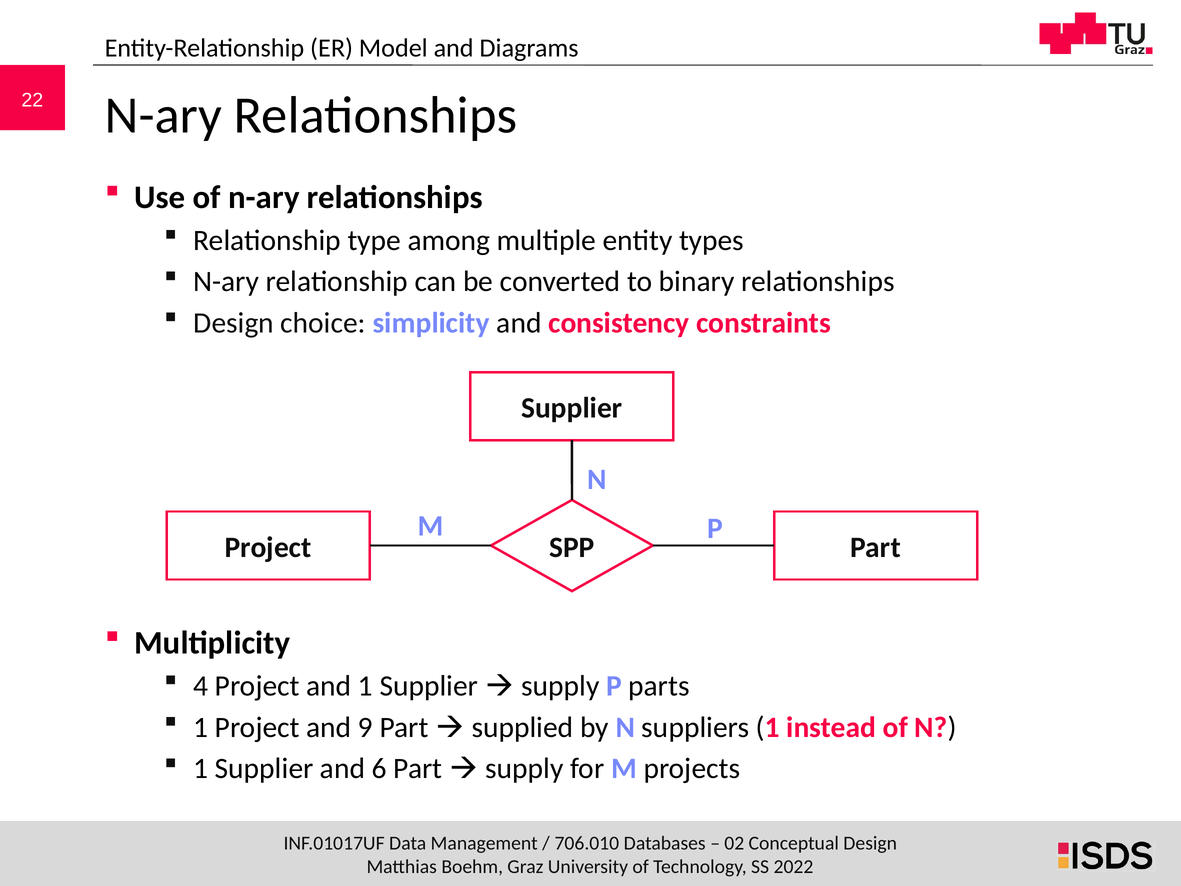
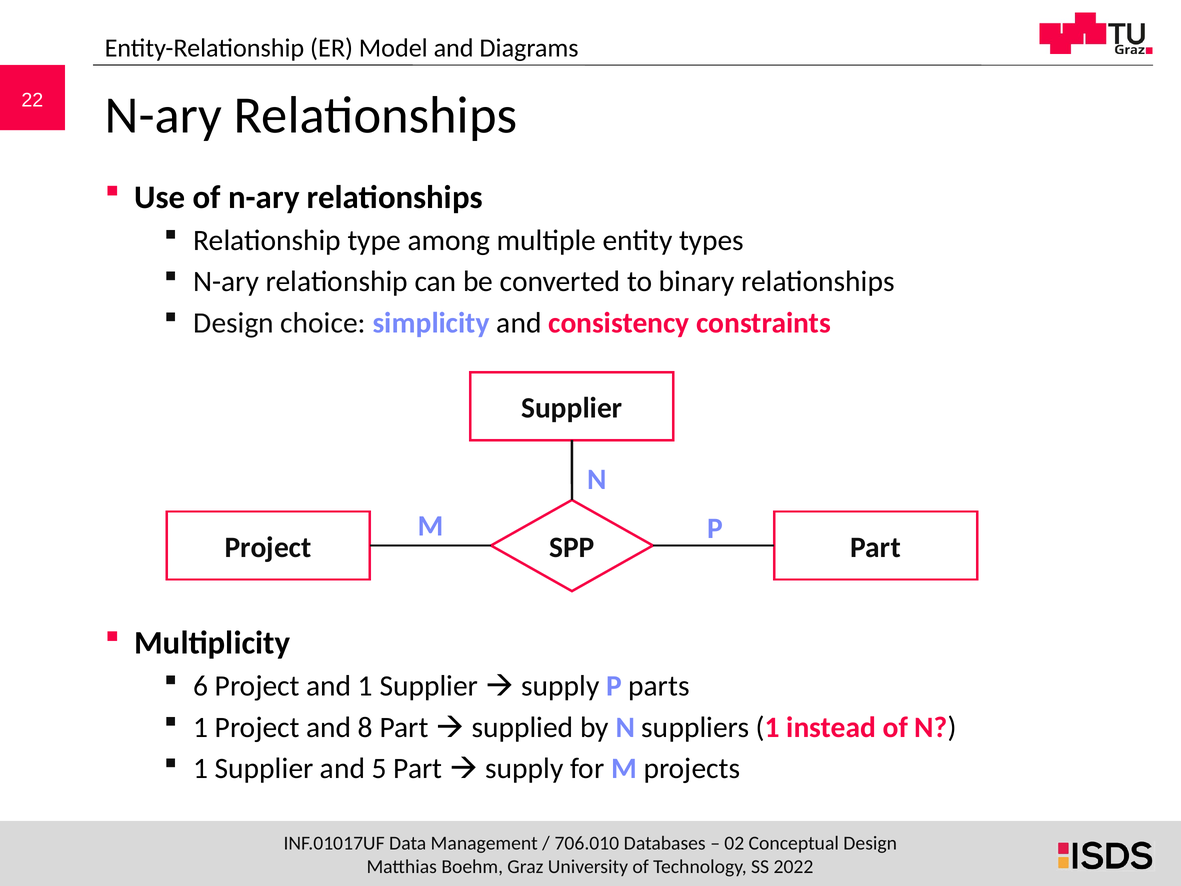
4: 4 -> 6 (201, 686)
9: 9 -> 8 (365, 727)
6: 6 -> 5 (379, 768)
